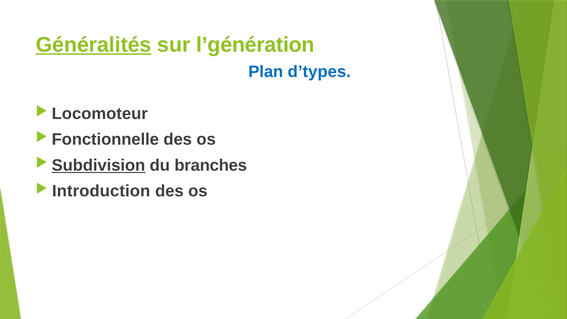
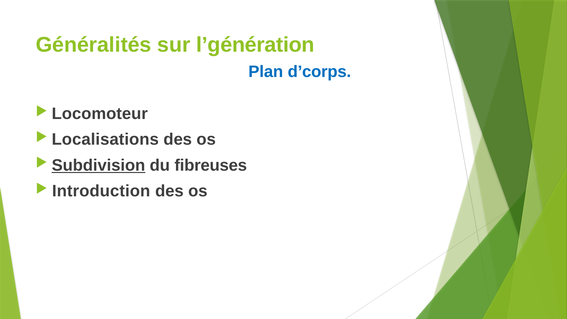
Généralités underline: present -> none (94, 45)
d’types: d’types -> d’corps (319, 72)
Fonctionnelle: Fonctionnelle -> Localisations (105, 139)
branches: branches -> fibreuses (211, 165)
